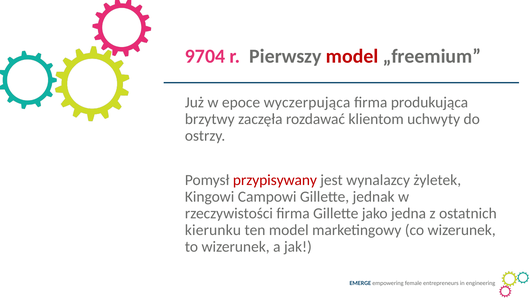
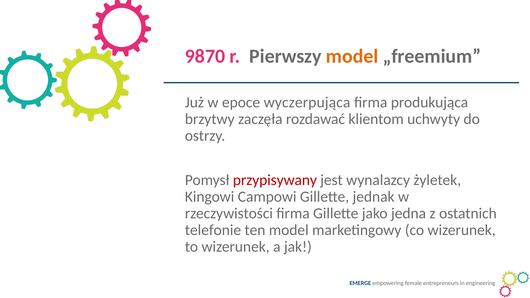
9704: 9704 -> 9870 (205, 56)
model colour: red -> orange (352, 56)
kierunku: kierunku -> telefonie (213, 230)
